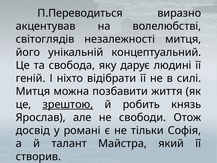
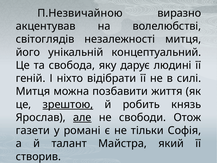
П.Переводиться: П.Переводиться -> П.Незвичайною (80, 13)
але underline: none -> present (82, 117)
досвід: досвід -> газети (33, 130)
